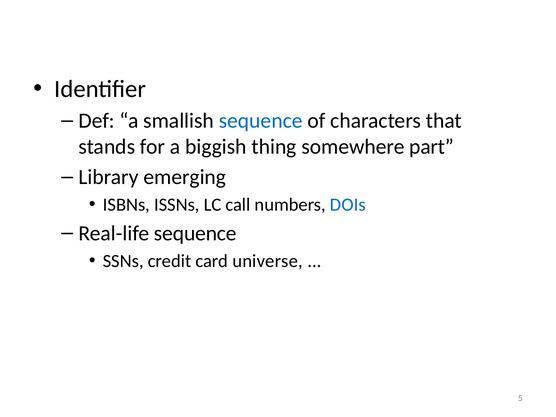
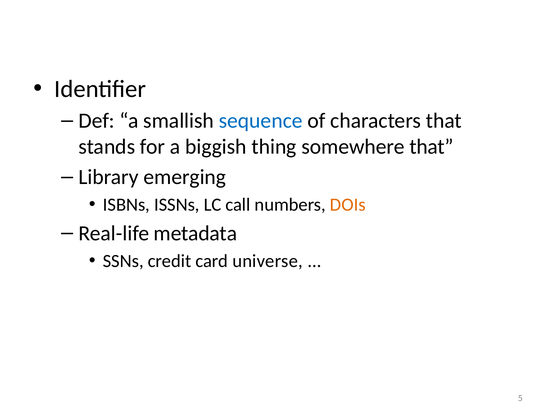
somewhere part: part -> that (432, 147)
DOIs colour: blue -> orange (348, 205)
Real-life sequence: sequence -> metadata (195, 233)
